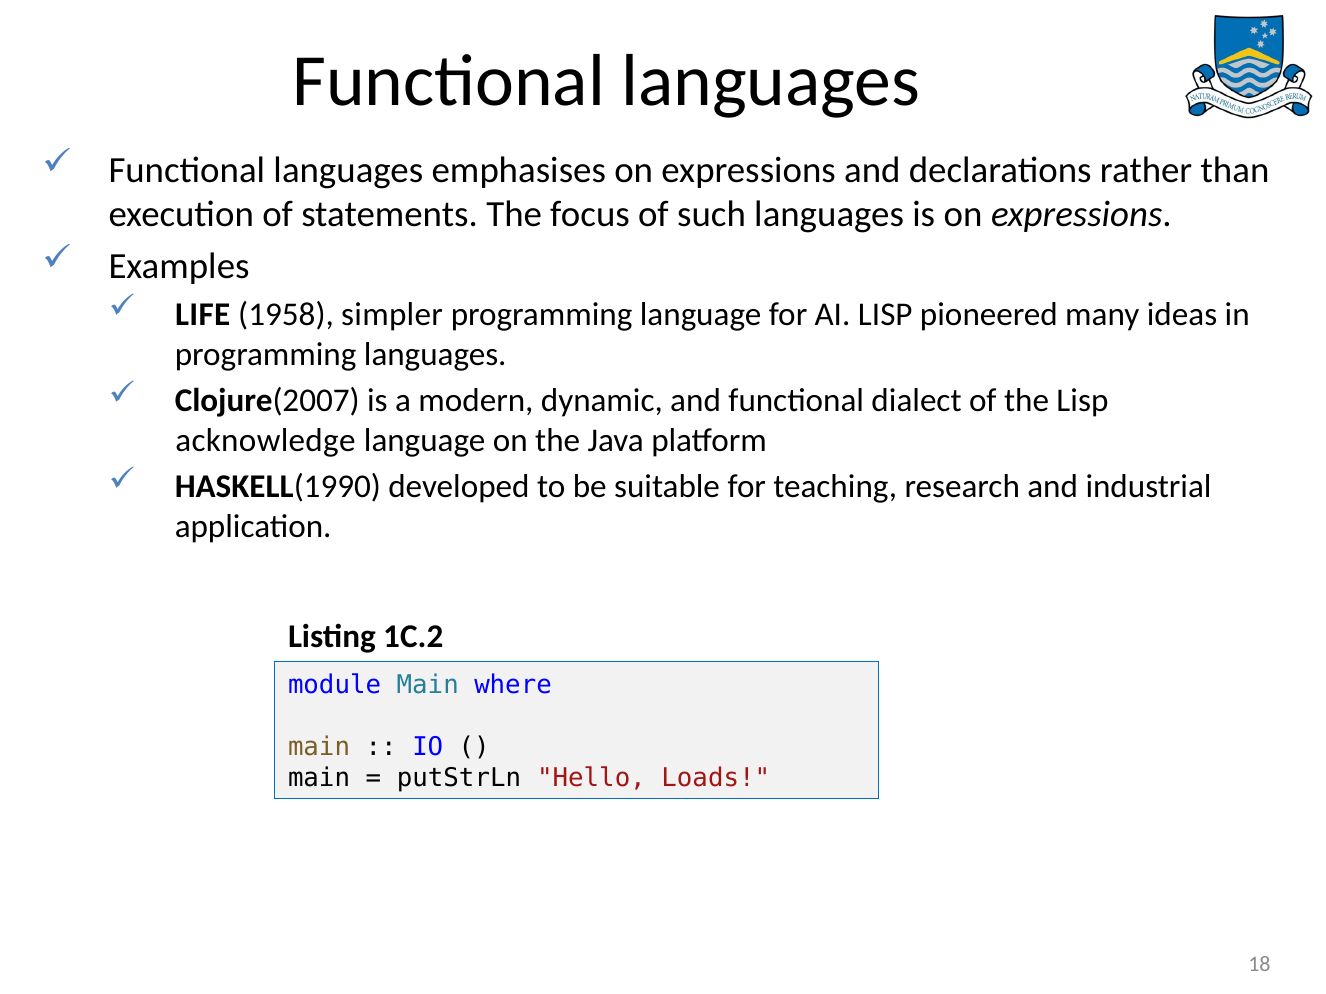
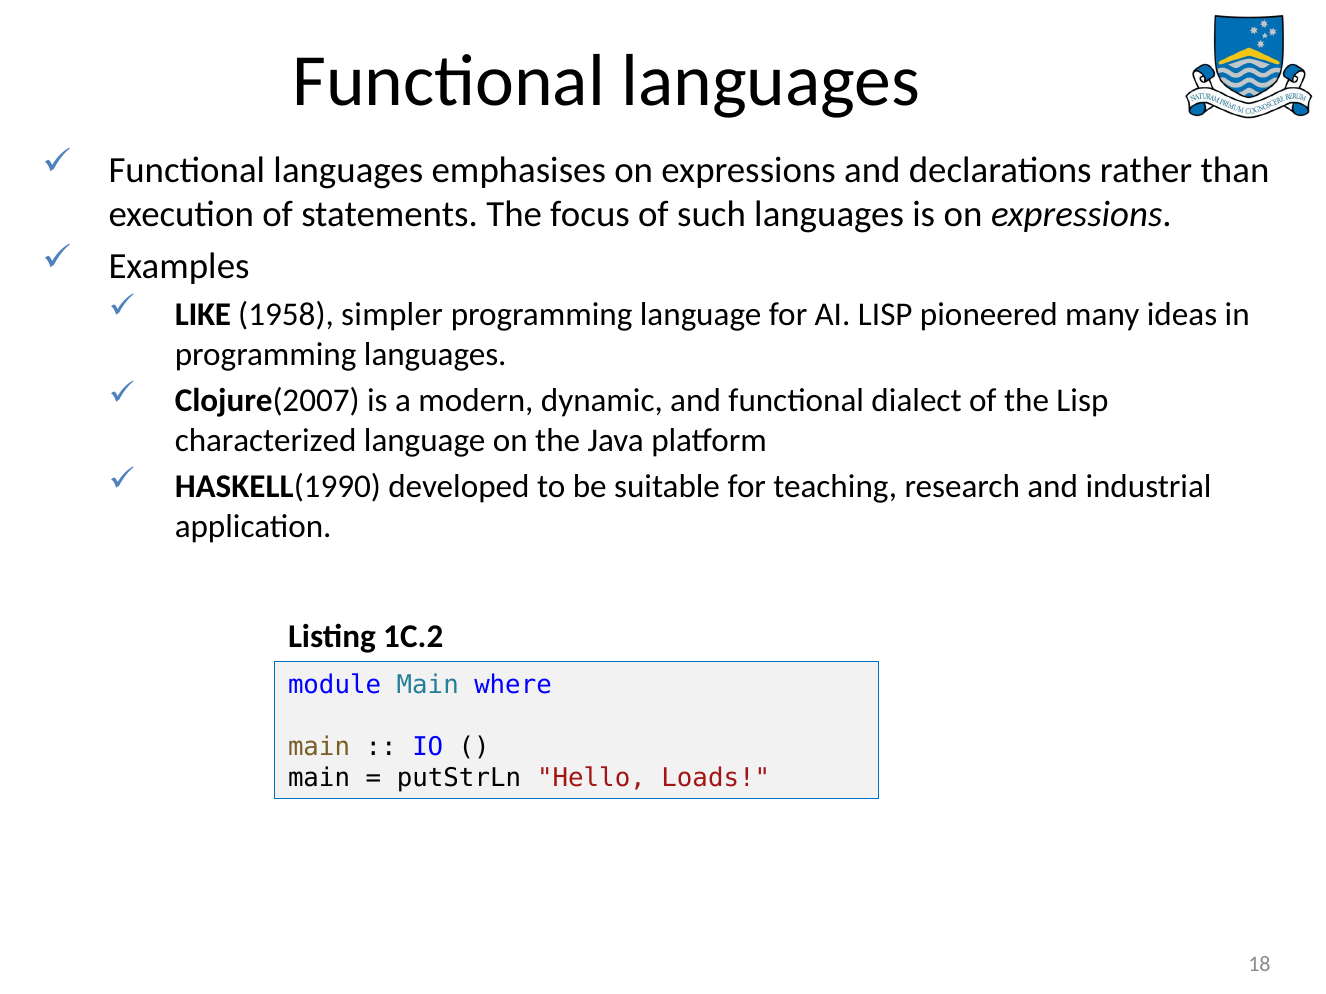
LIFE: LIFE -> LIKE (203, 315)
acknowledge: acknowledge -> characterized (266, 441)
